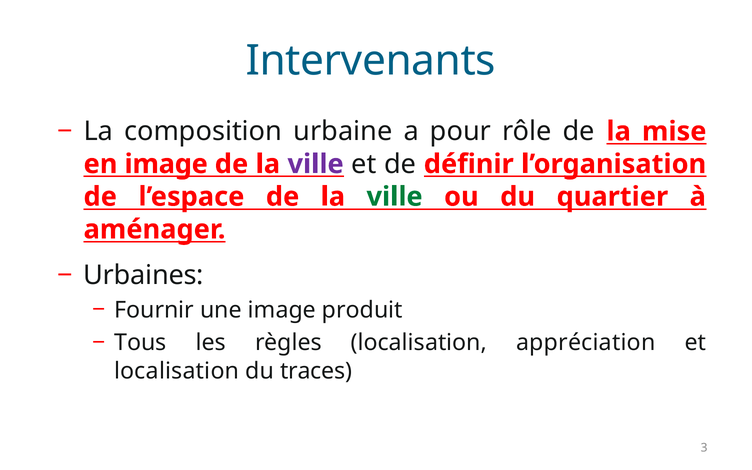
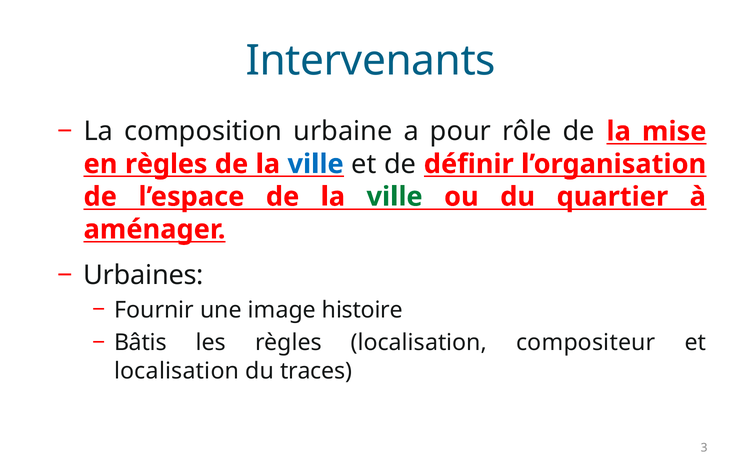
en image: image -> règles (166, 164)
ville colour: purple -> blue (316, 164)
produit: produit -> histoire (362, 310)
Tous: Tous -> Bâtis (140, 343)
appréciation: appréciation -> compositeur (586, 343)
